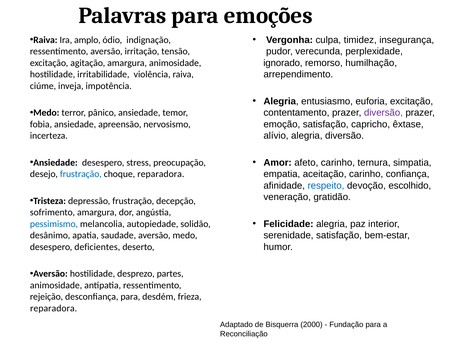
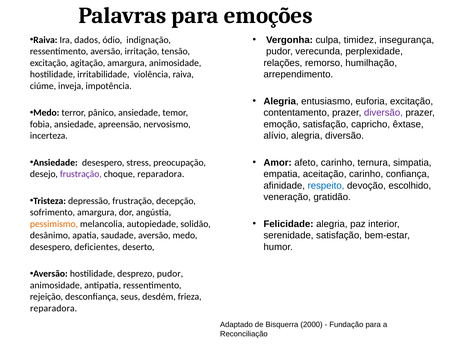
amplo: amplo -> dados (87, 40)
ignorado: ignorado -> relações (283, 63)
frustração colour: blue -> purple (81, 174)
pessimismo colour: blue -> orange (54, 224)
desprezo partes: partes -> pudor (170, 274)
desconfiança para: para -> seus (130, 297)
